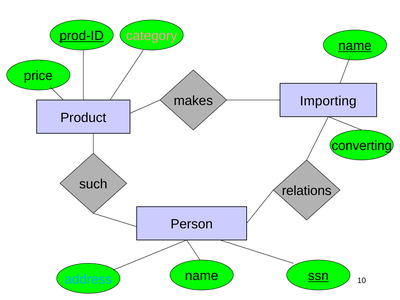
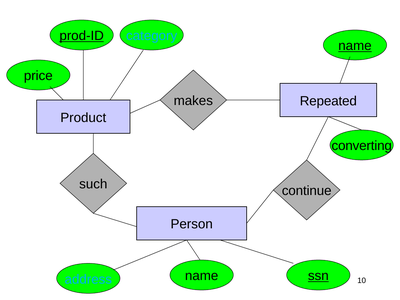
category colour: pink -> light blue (152, 36)
Importing: Importing -> Repeated (328, 101)
relations: relations -> continue (307, 191)
